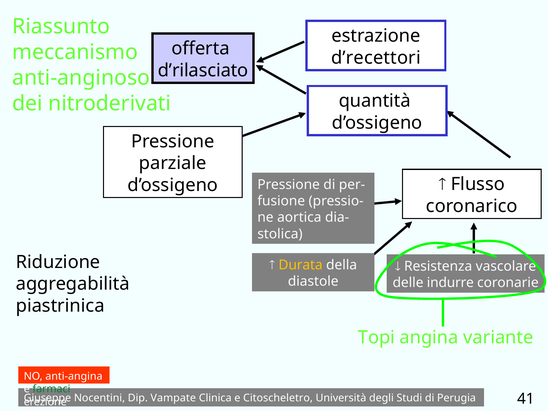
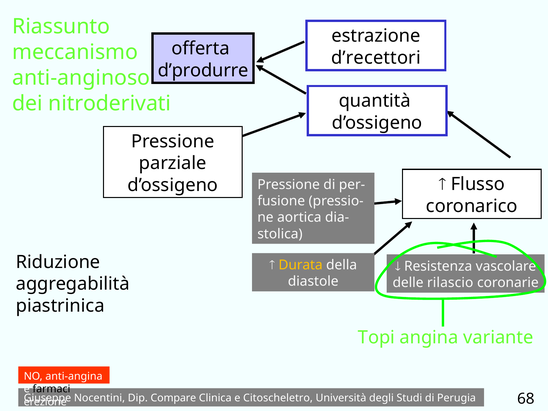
d’rilasciato: d’rilasciato -> d’produrre (203, 70)
indurre: indurre -> rilascio (450, 283)
farmaci colour: green -> black (51, 389)
Vampate: Vampate -> Compare (173, 398)
41: 41 -> 68 (526, 399)
